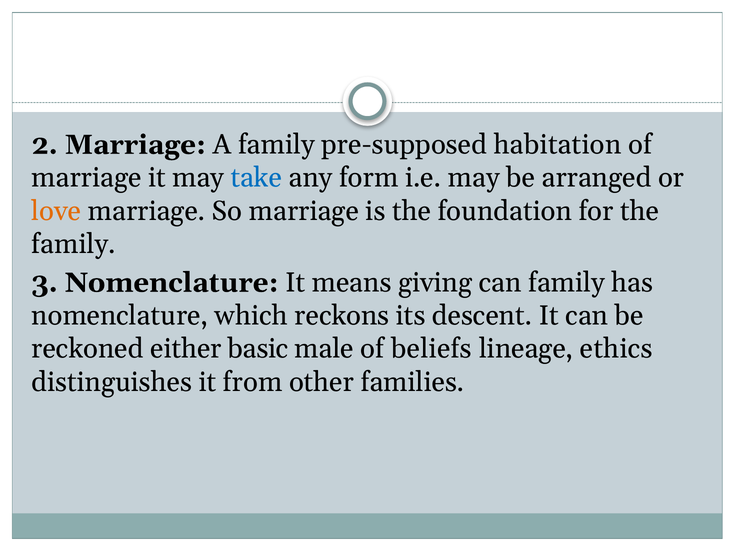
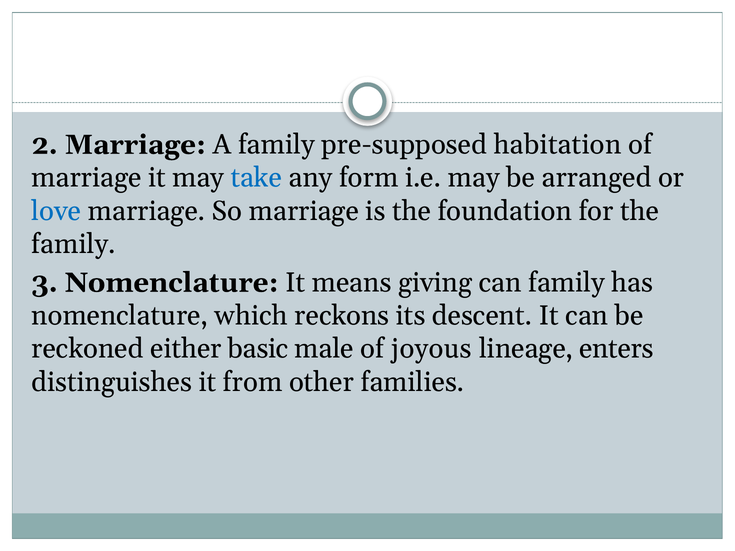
love colour: orange -> blue (56, 211)
beliefs: beliefs -> joyous (432, 349)
ethics: ethics -> enters (617, 349)
